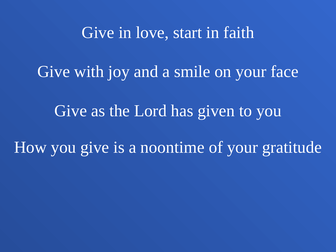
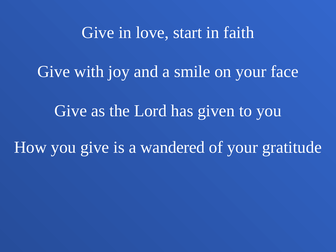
noontime: noontime -> wandered (173, 147)
